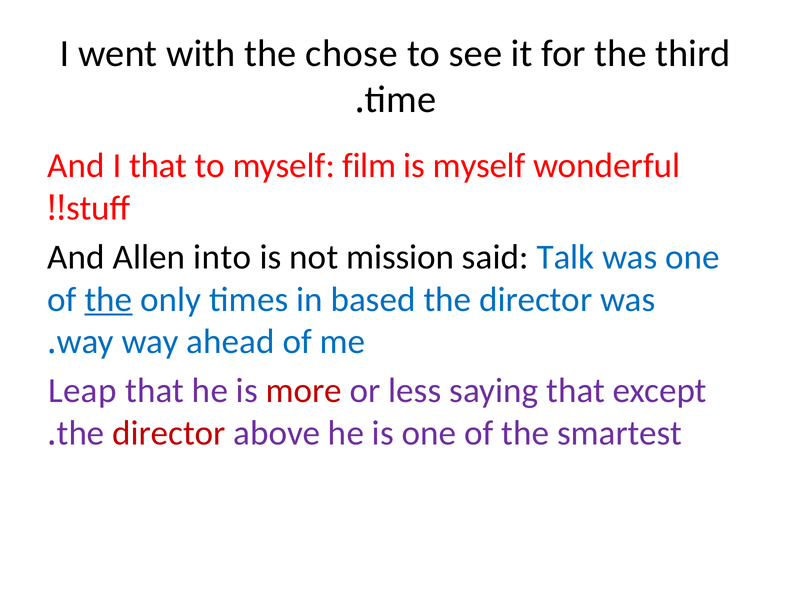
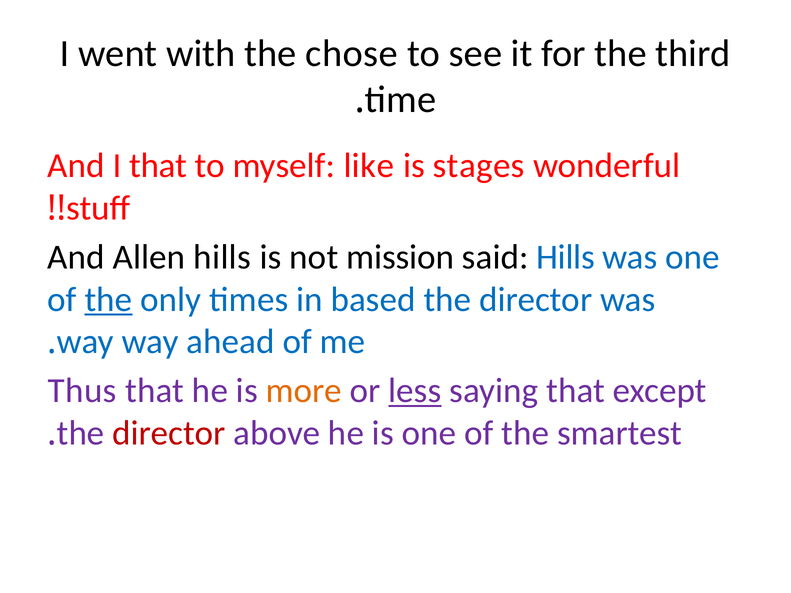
film: film -> like (369, 166)
is myself: myself -> stages (479, 166)
Allen into: into -> hills (222, 257)
said Talk: Talk -> Hills (566, 257)
Leap: Leap -> Thus (82, 391)
more colour: red -> orange (304, 391)
less underline: none -> present (415, 391)
